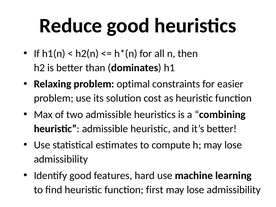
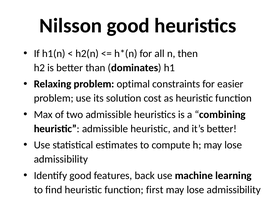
Reduce: Reduce -> Nilsson (71, 26)
hard: hard -> back (145, 176)
